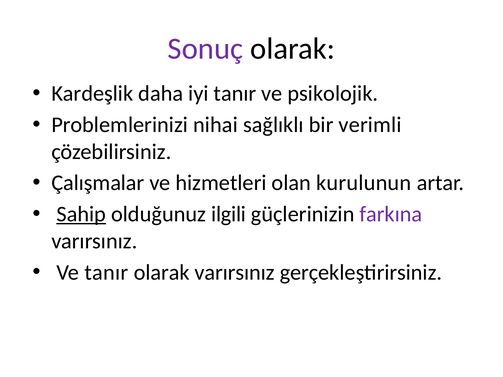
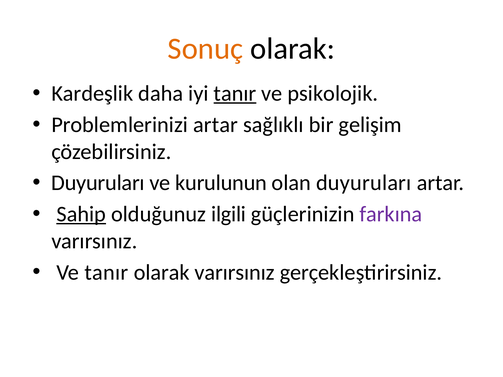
Sonuç colour: purple -> orange (205, 49)
tanır underline: none -> present (235, 94)
Problemlerinizi nihai: nihai -> artar (216, 125)
verimli: verimli -> gelişim (370, 125)
Çalışmalar: Çalışmalar -> Duyuruları (98, 183)
hizmetleri: hizmetleri -> kurulunun (221, 183)
olan kurulunun: kurulunun -> duyuruları (364, 183)
